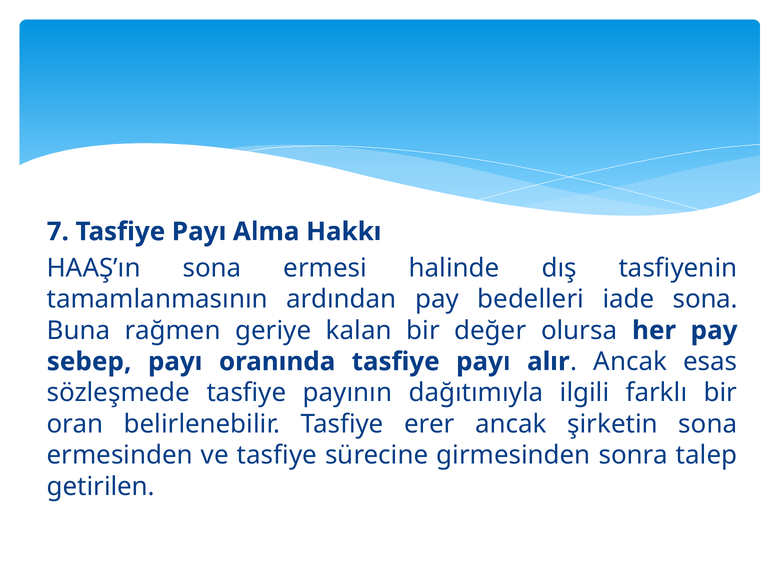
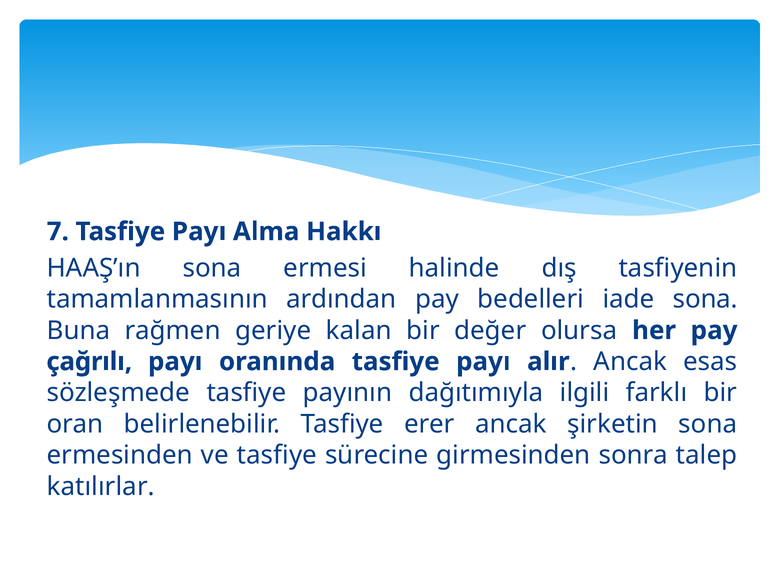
sebep: sebep -> çağrılı (89, 361)
getirilen: getirilen -> katılırlar (101, 486)
